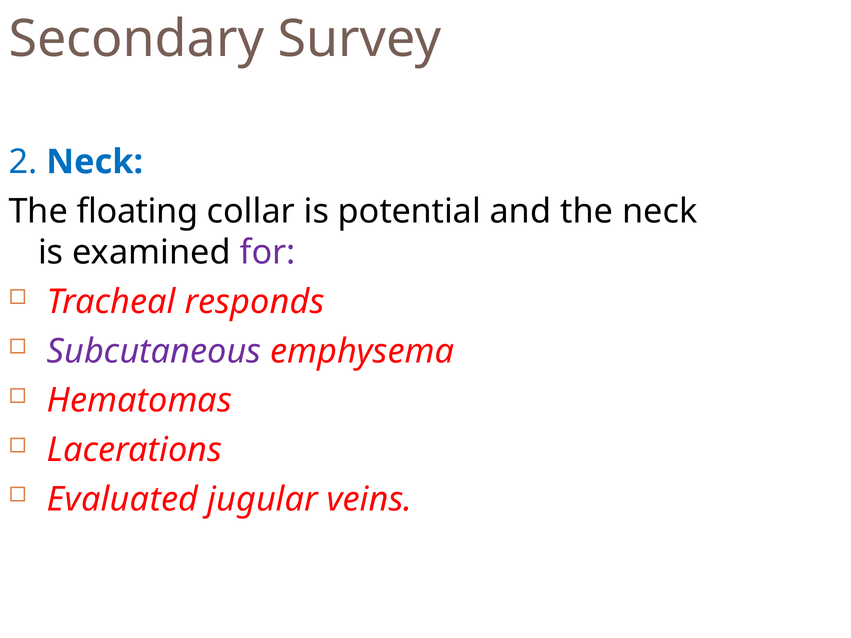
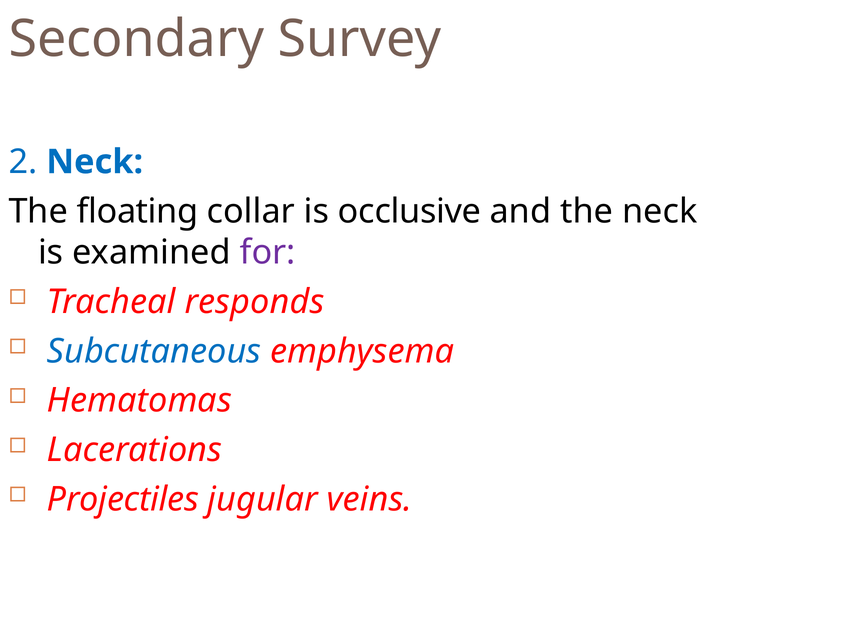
potential: potential -> occlusive (410, 211)
Subcutaneous colour: purple -> blue (154, 351)
Evaluated: Evaluated -> Projectiles (123, 500)
